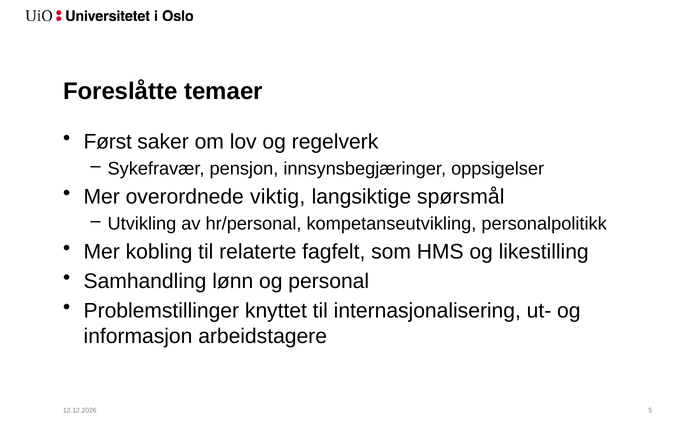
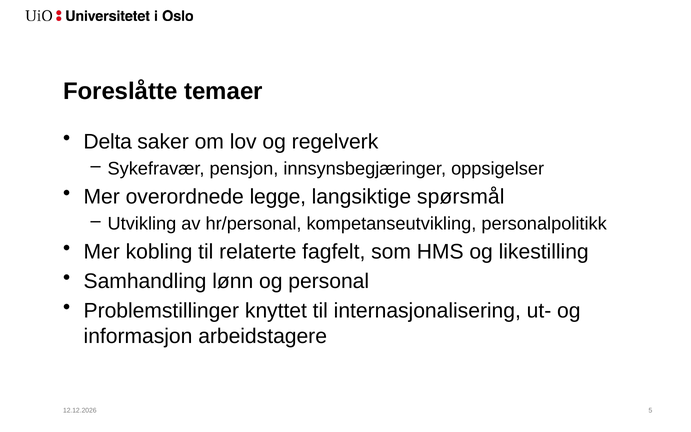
Først: Først -> Delta (108, 142)
viktig: viktig -> legge (278, 197)
